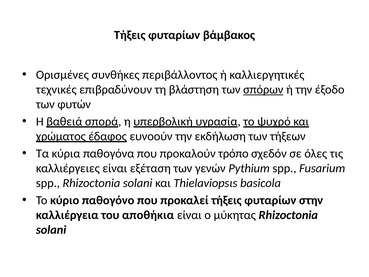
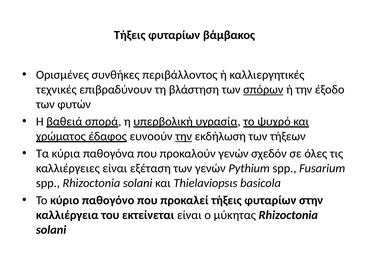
την underline: none -> present (184, 136)
προκαλούν τρόπο: τρόπο -> γενών (233, 153)
αποθήκια: αποθήκια -> εκτείνεται (148, 215)
